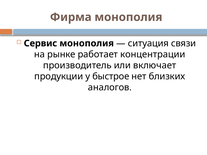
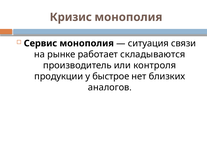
Фирма: Фирма -> Кризис (71, 17)
концентрации: концентрации -> складываются (153, 54)
включает: включает -> контроля (155, 65)
